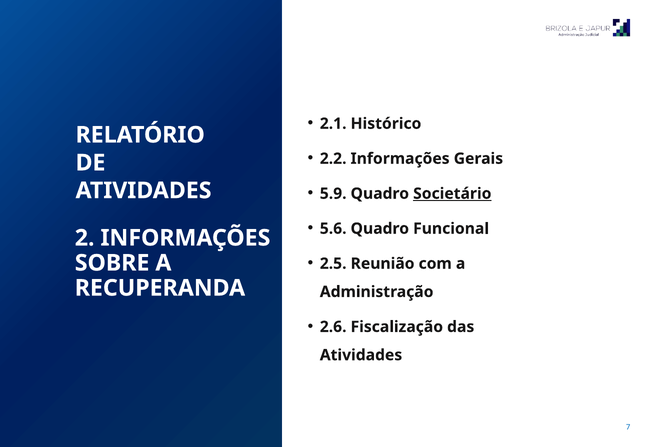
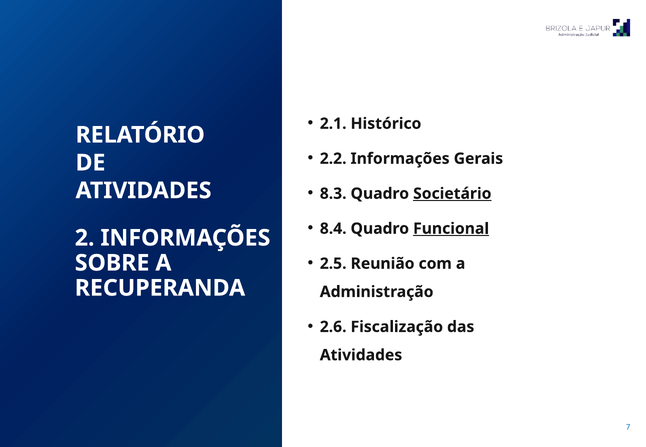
5.9: 5.9 -> 8.3 (333, 194)
5.6: 5.6 -> 8.4 (333, 229)
Funcional underline: none -> present (451, 229)
